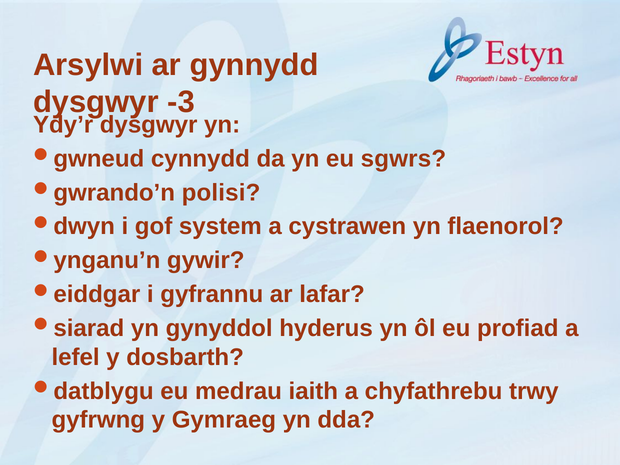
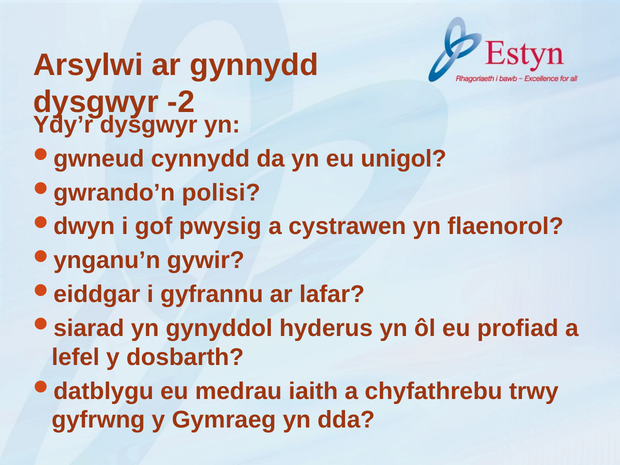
-3: -3 -> -2 (181, 102)
sgwrs: sgwrs -> unigol (404, 159)
system: system -> pwysig (220, 227)
